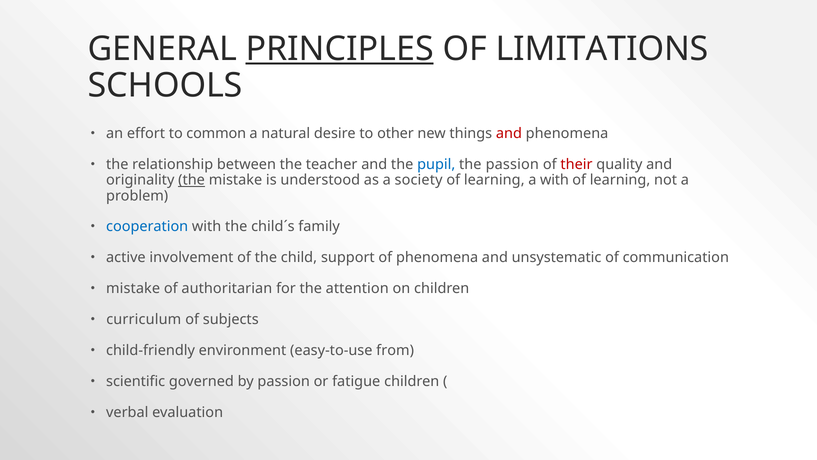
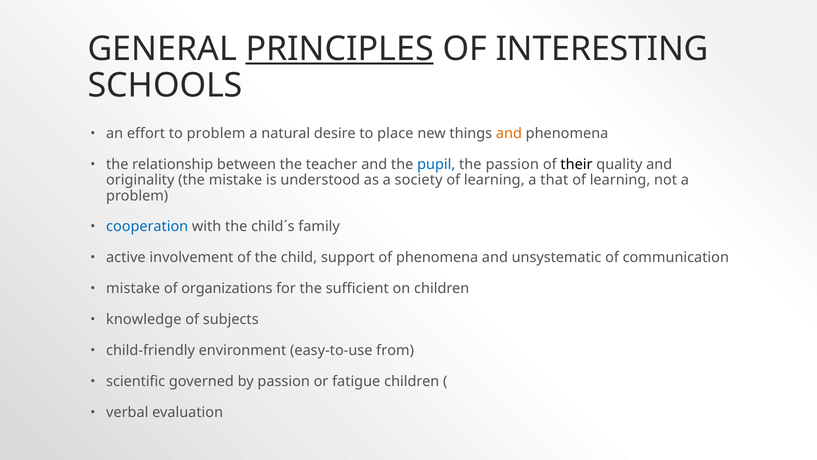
LIMITATIONS: LIMITATIONS -> INTERESTING (602, 49)
to common: common -> problem (216, 133)
other: other -> place (395, 133)
and colour: red -> orange (509, 133)
their colour: red -> black (577, 164)
the underline: present -> none (192, 180)
a with: with -> that (554, 180)
authoritarian: authoritarian -> organizations (227, 288)
attention: attention -> sufficient (357, 288)
curriculum: curriculum -> knowledge (144, 319)
